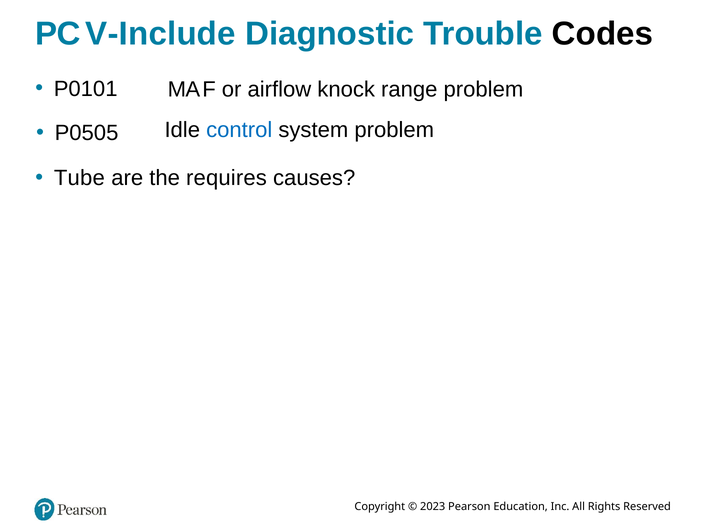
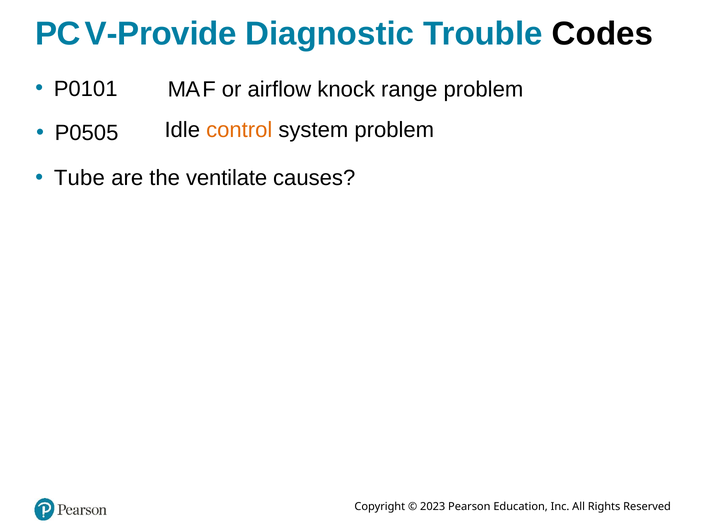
V-Include: V-Include -> V-Provide (161, 34)
control colour: blue -> orange (239, 130)
requires: requires -> ventilate (227, 178)
